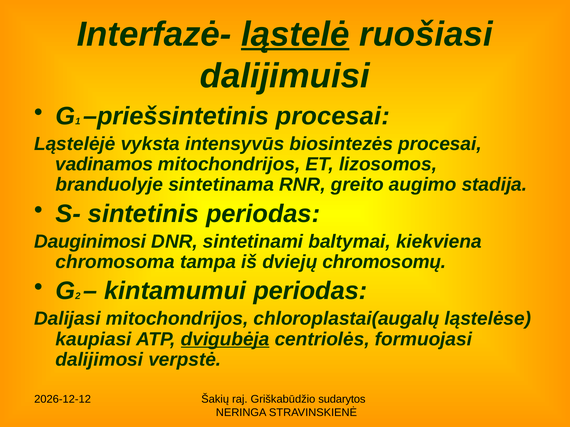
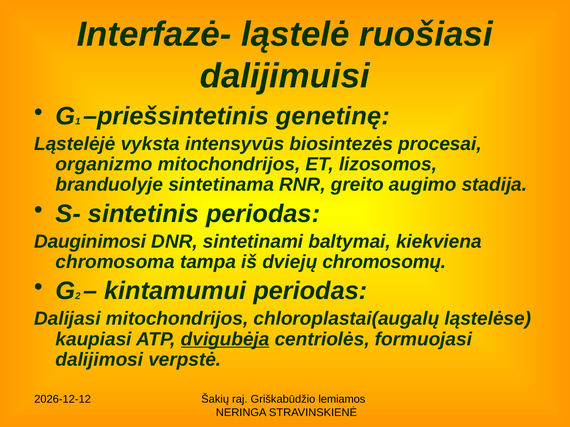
ląstelė underline: present -> none (295, 34)
priešsintetinis procesai: procesai -> genetinę (333, 116)
vadinamos: vadinamos -> organizmo (104, 164)
sudarytos: sudarytos -> lemiamos (342, 400)
